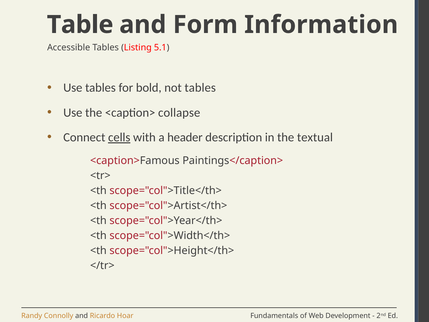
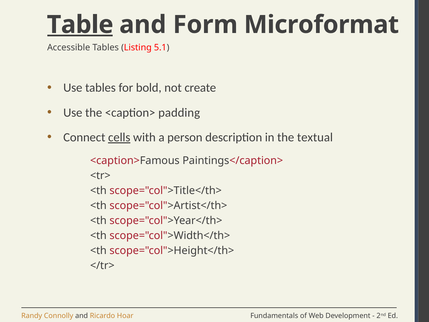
Table underline: none -> present (80, 25)
Information: Information -> Microformat (321, 25)
not tables: tables -> create (200, 88)
collapse: collapse -> padding (179, 113)
header: header -> person (185, 137)
